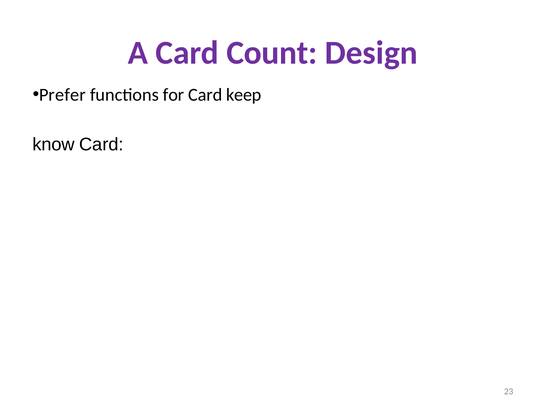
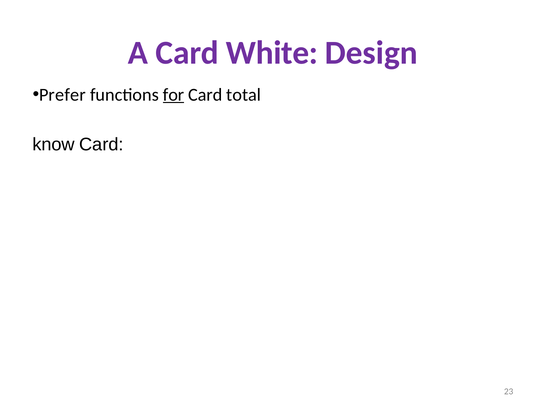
Count: Count -> White (272, 53)
for underline: none -> present (174, 95)
keep: keep -> total (244, 95)
